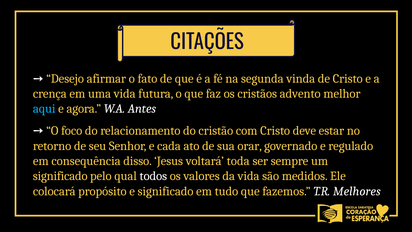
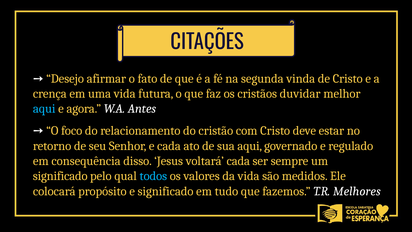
advento: advento -> duvidar (300, 94)
sua orar: orar -> aqui (250, 146)
voltará toda: toda -> cada (238, 161)
todos colour: white -> light blue (153, 176)
